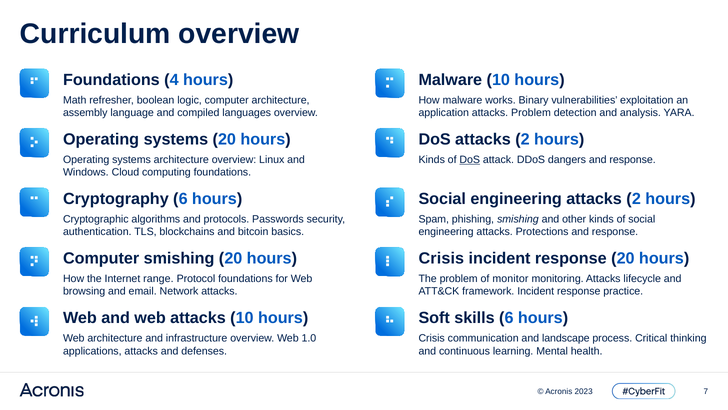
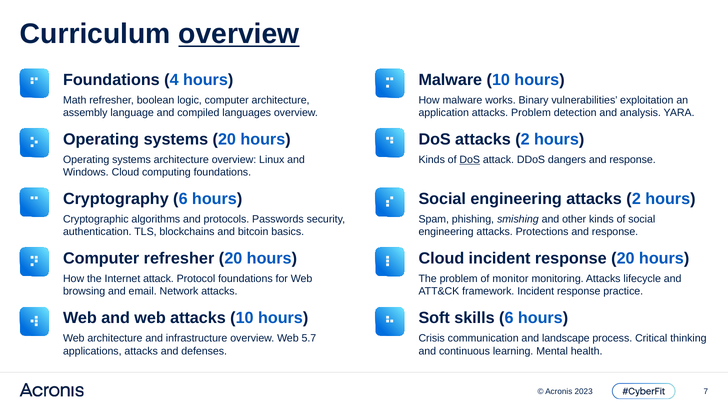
overview underline: none -> present (239, 34)
Computer smishing: smishing -> refresher (179, 258)
Crisis: Crisis -> Cloud (441, 258)
Internet range: range -> attack (158, 278)
1.0: 1.0 -> 5.7 (309, 338)
